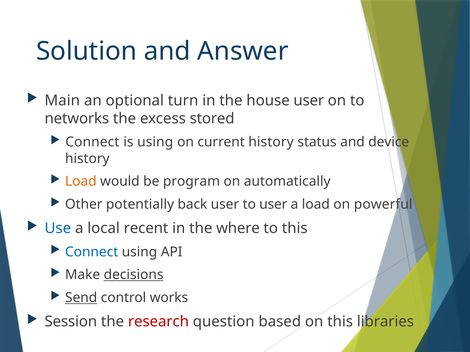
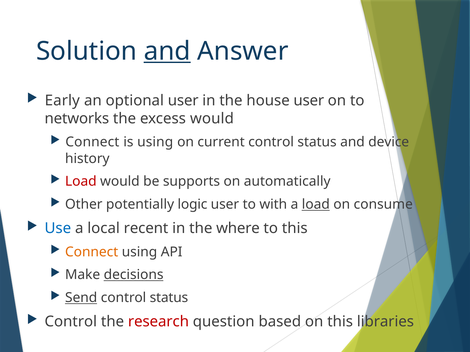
and underline: none -> present (167, 51)
Main: Main -> Early (62, 101)
optional turn: turn -> user (183, 101)
excess stored: stored -> would (212, 119)
current history: history -> control (271, 142)
Load colour: orange -> red (81, 182)
program: program -> supports (191, 182)
back: back -> logic (192, 205)
to user: user -> with (273, 205)
load underline: none -> present (316, 205)
powerful: powerful -> consume (383, 205)
Connect colour: blue -> orange (92, 252)
works: works -> status (169, 298)
Session: Session -> Control (71, 322)
